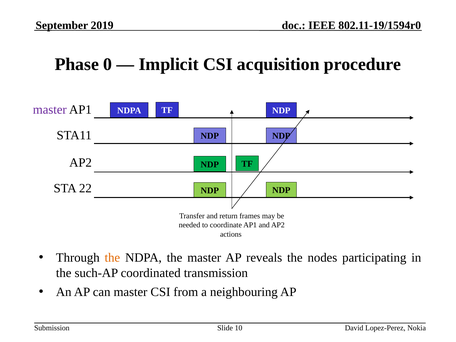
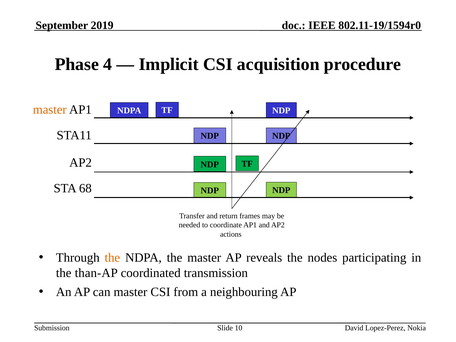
0: 0 -> 4 (108, 64)
master colour: purple -> orange (50, 110)
22: 22 -> 68 (85, 188)
such-AP: such-AP -> than-AP (96, 273)
